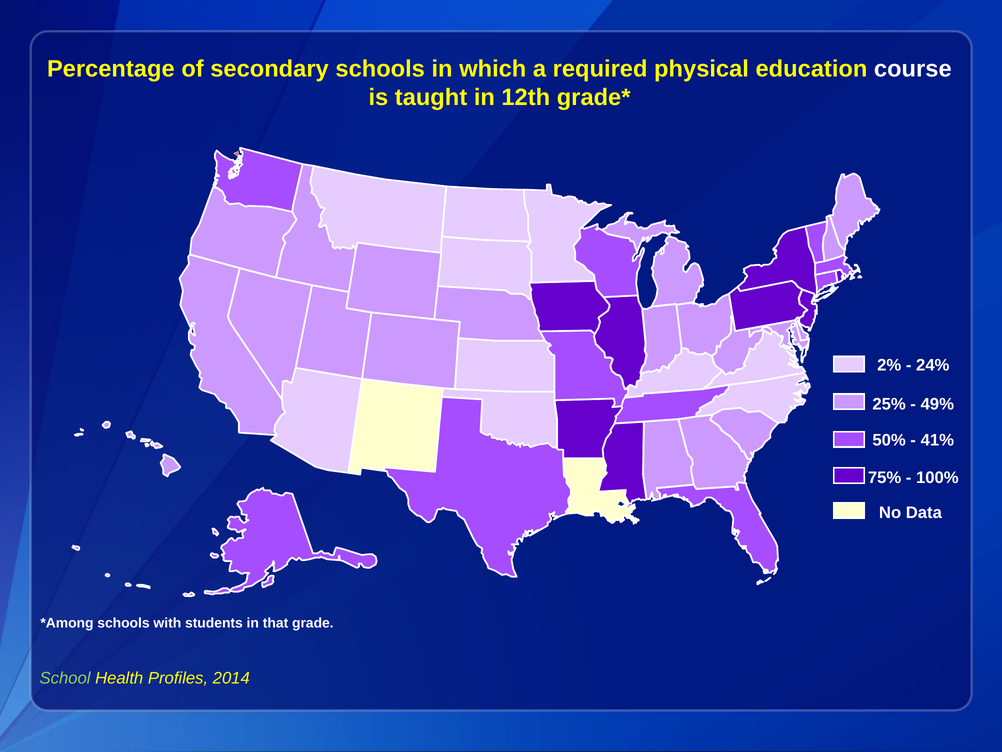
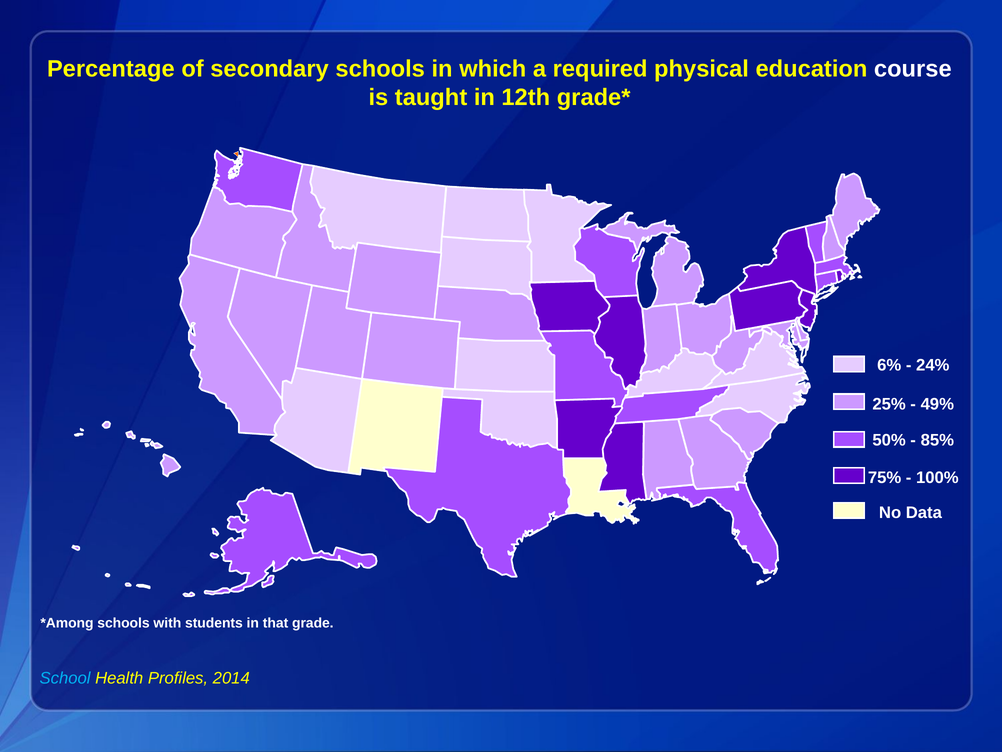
2%: 2% -> 6% (889, 365)
41%: 41% -> 85% (937, 440)
School colour: light green -> light blue (65, 678)
